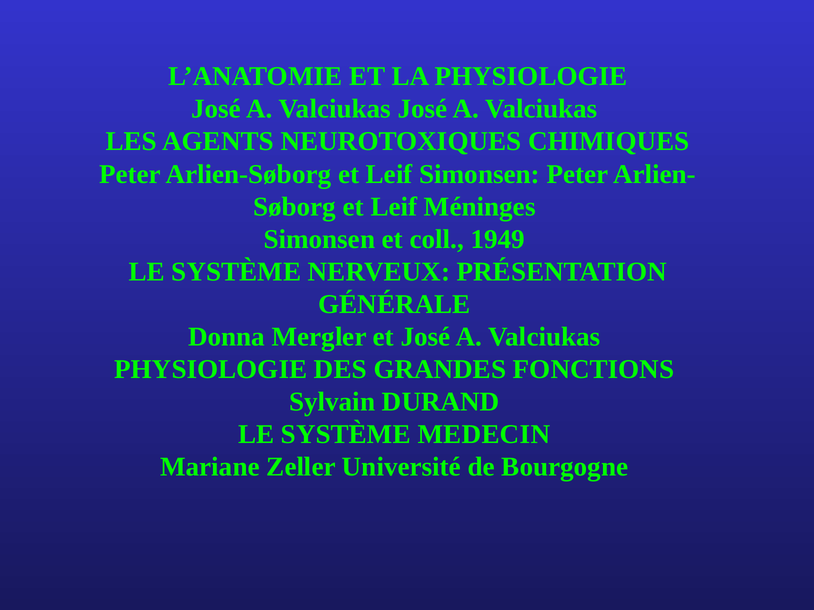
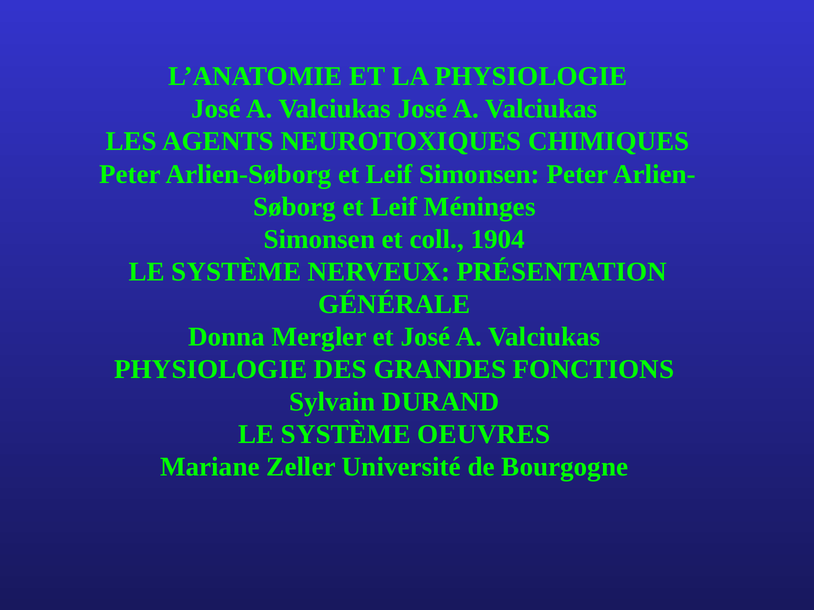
1949: 1949 -> 1904 (498, 239)
MEDECIN: MEDECIN -> OEUVRES (484, 435)
